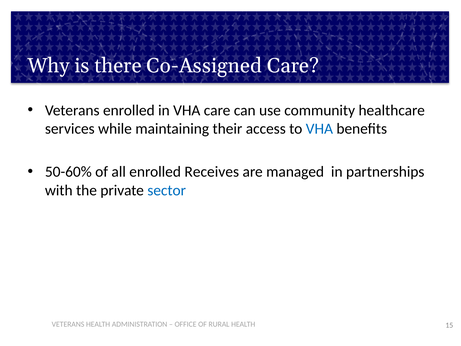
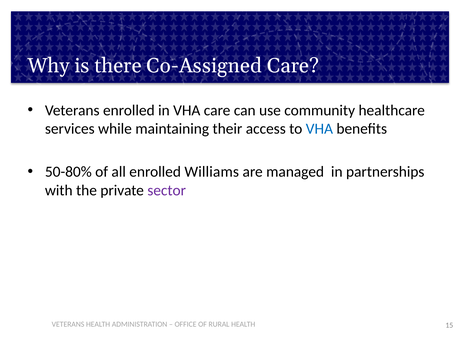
50-60%: 50-60% -> 50-80% (68, 172)
Receives: Receives -> Williams (212, 172)
sector colour: blue -> purple (167, 190)
